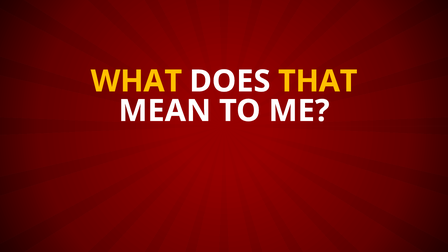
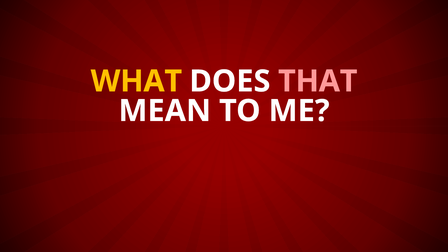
THAT colour: yellow -> pink (318, 81)
